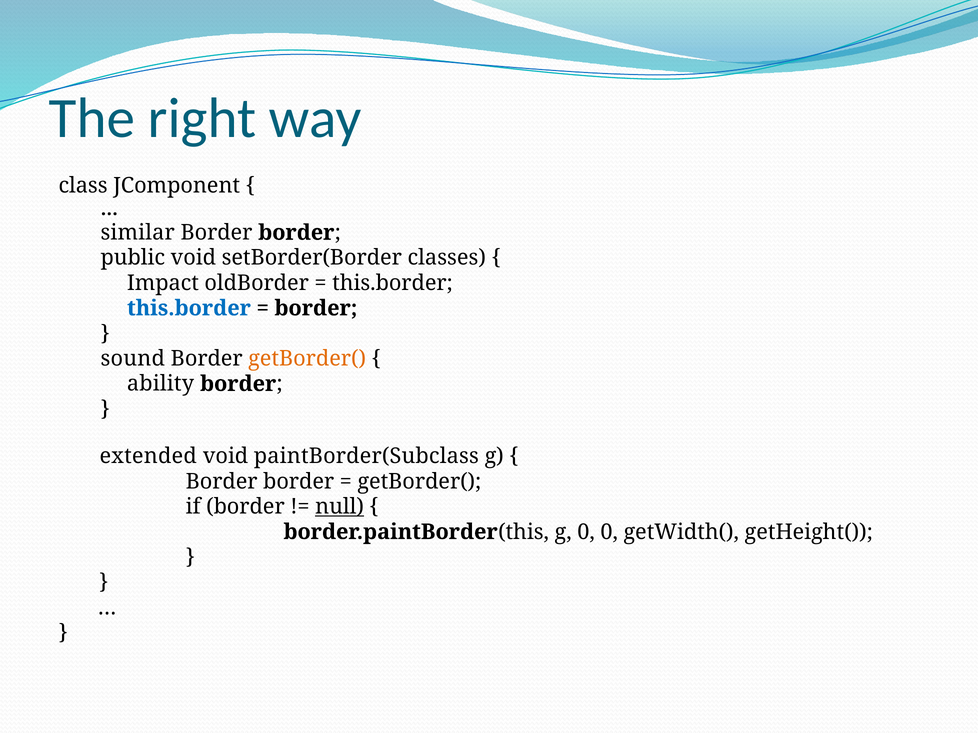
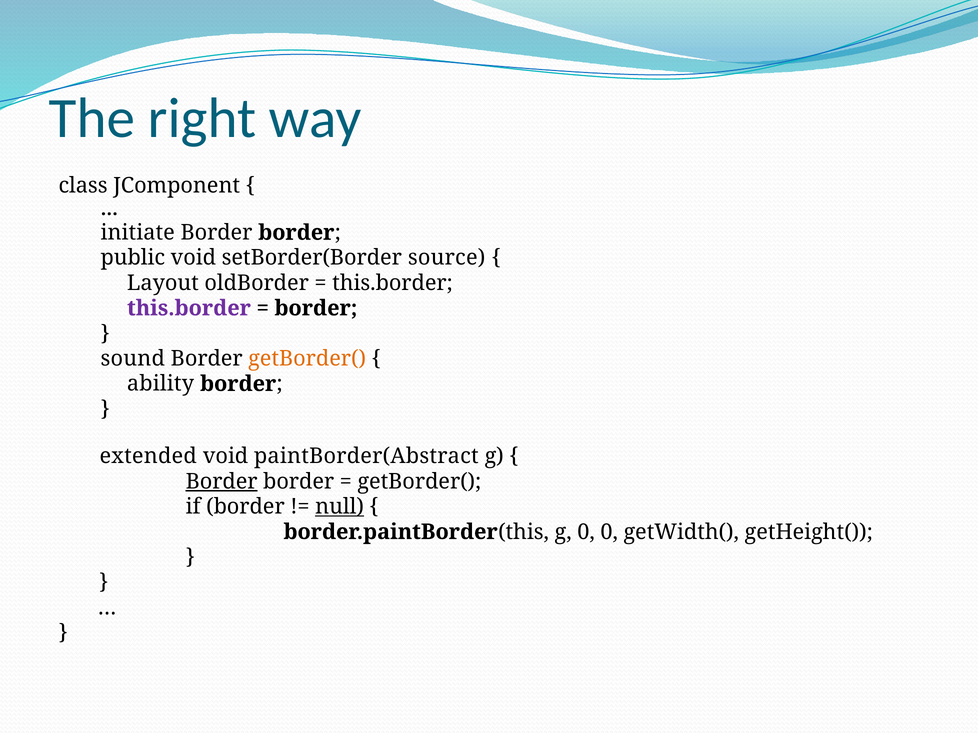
similar: similar -> initiate (138, 233)
classes: classes -> source (447, 258)
Impact: Impact -> Layout (163, 283)
this.border colour: blue -> purple (189, 308)
paintBorder(Subclass: paintBorder(Subclass -> paintBorder(Abstract (366, 457)
Border underline: none -> present (222, 482)
